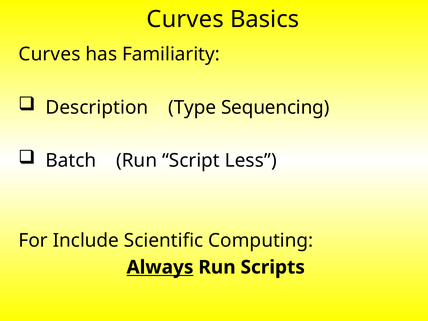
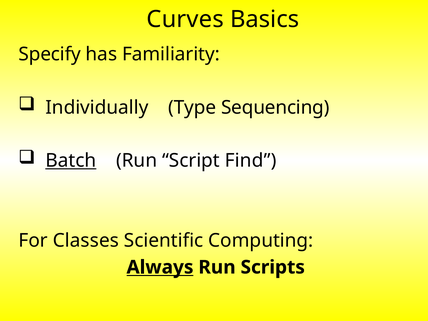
Curves: Curves -> Specify (50, 54)
Description: Description -> Individually (97, 107)
Batch underline: none -> present (71, 161)
Less: Less -> Find (251, 161)
Include: Include -> Classes (86, 241)
